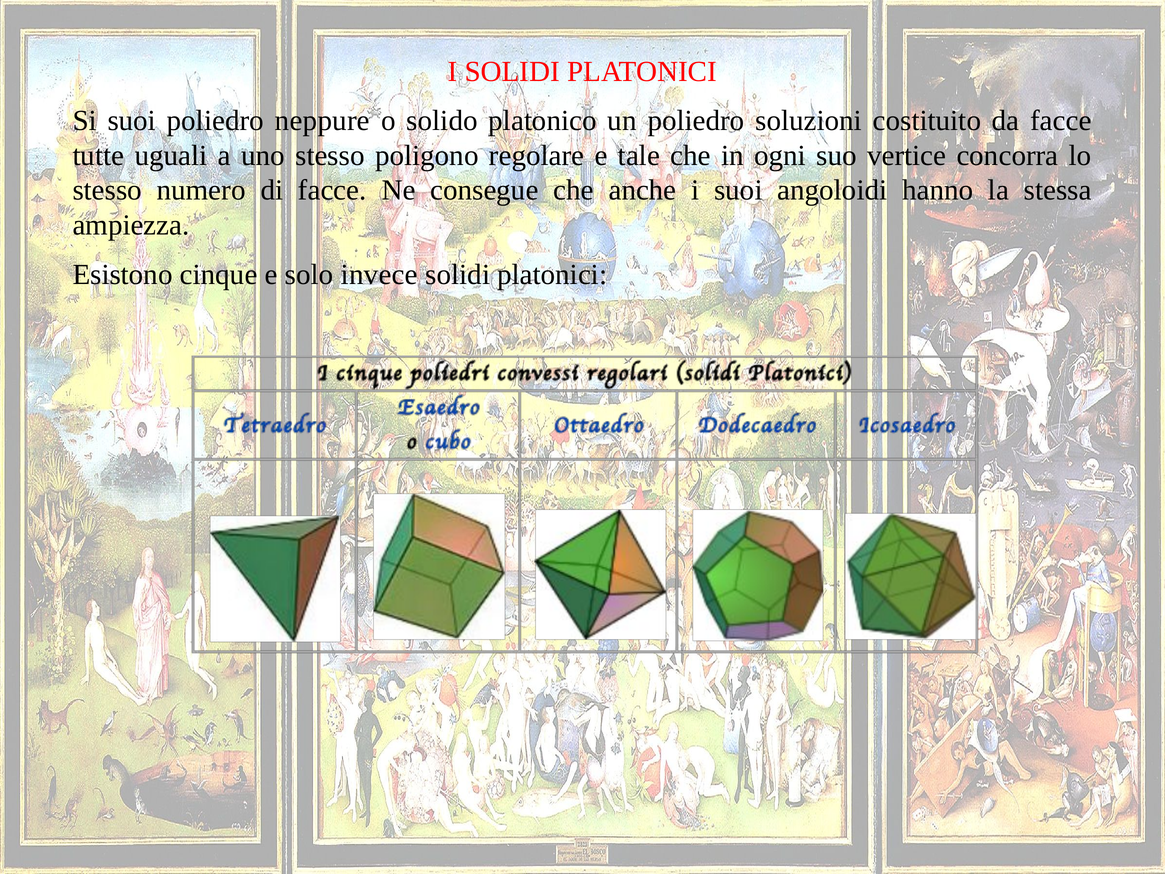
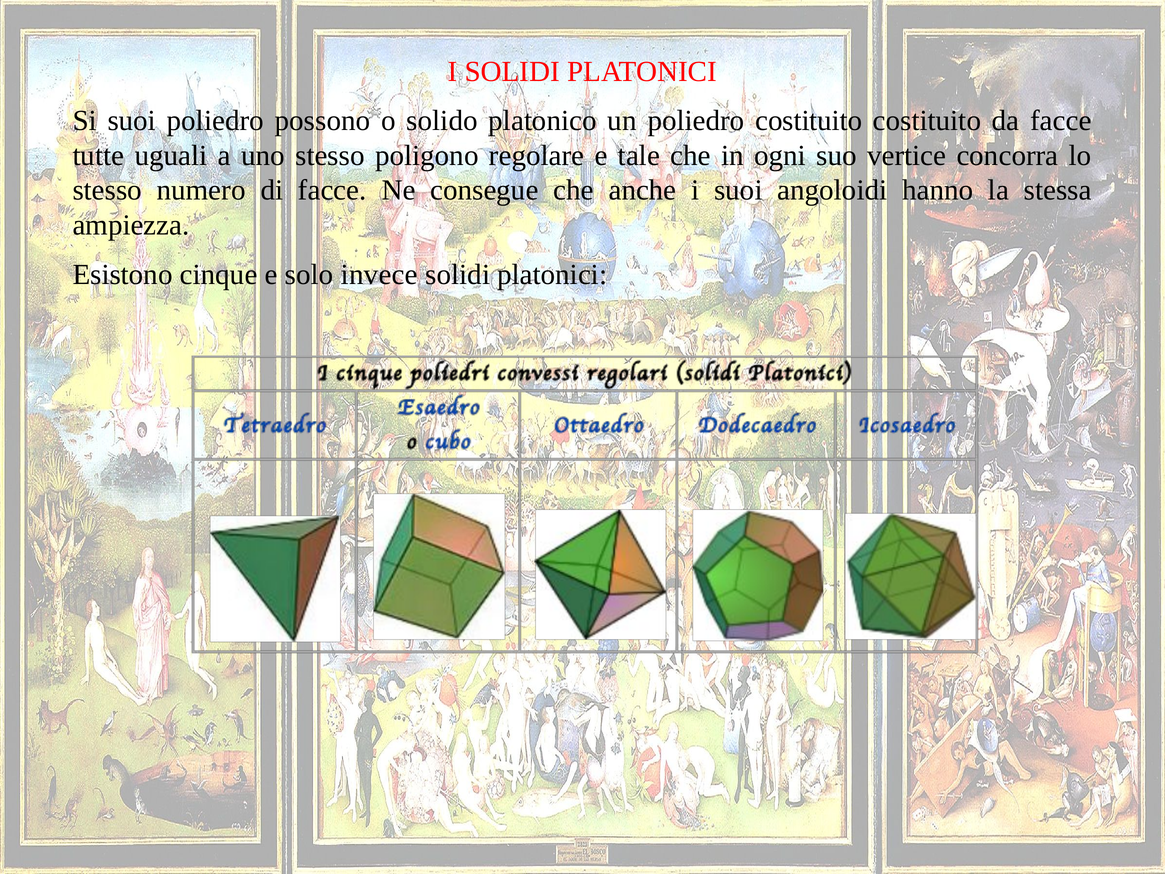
neppure: neppure -> possono (322, 120)
poliedro soluzioni: soluzioni -> costituito (809, 120)
